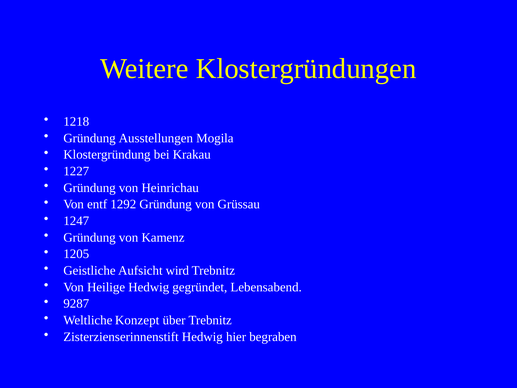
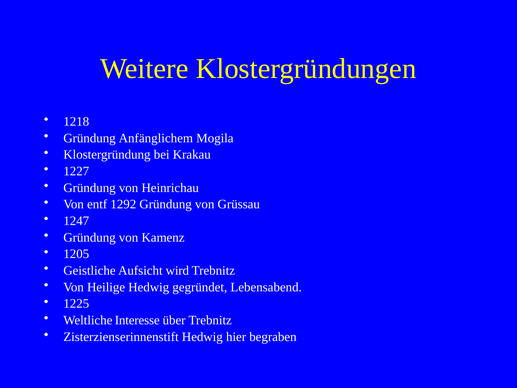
Ausstellungen: Ausstellungen -> Anfänglichem (156, 138)
9287: 9287 -> 1225 (76, 304)
Konzept: Konzept -> Interesse (137, 320)
